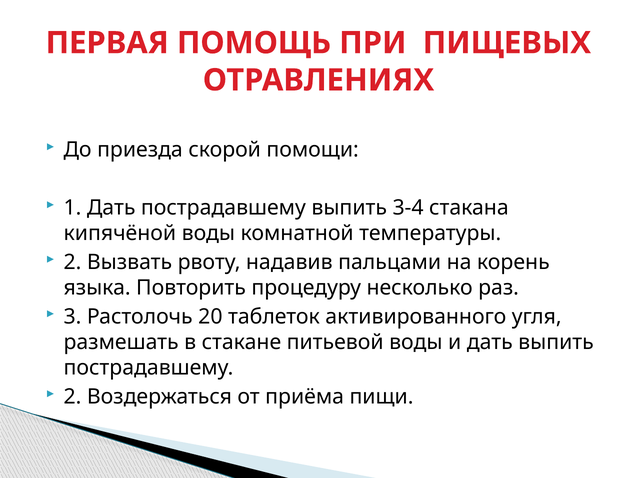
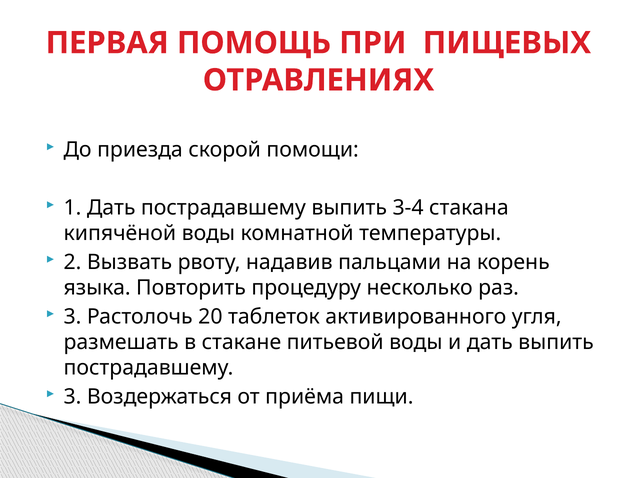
2: 2 -> 3 (73, 397)
